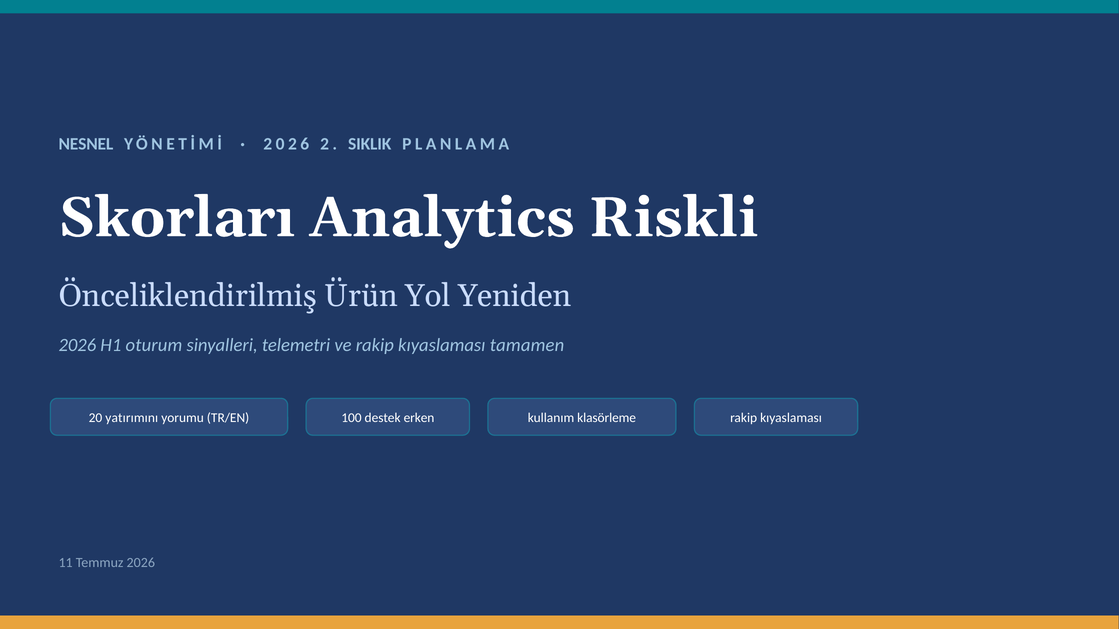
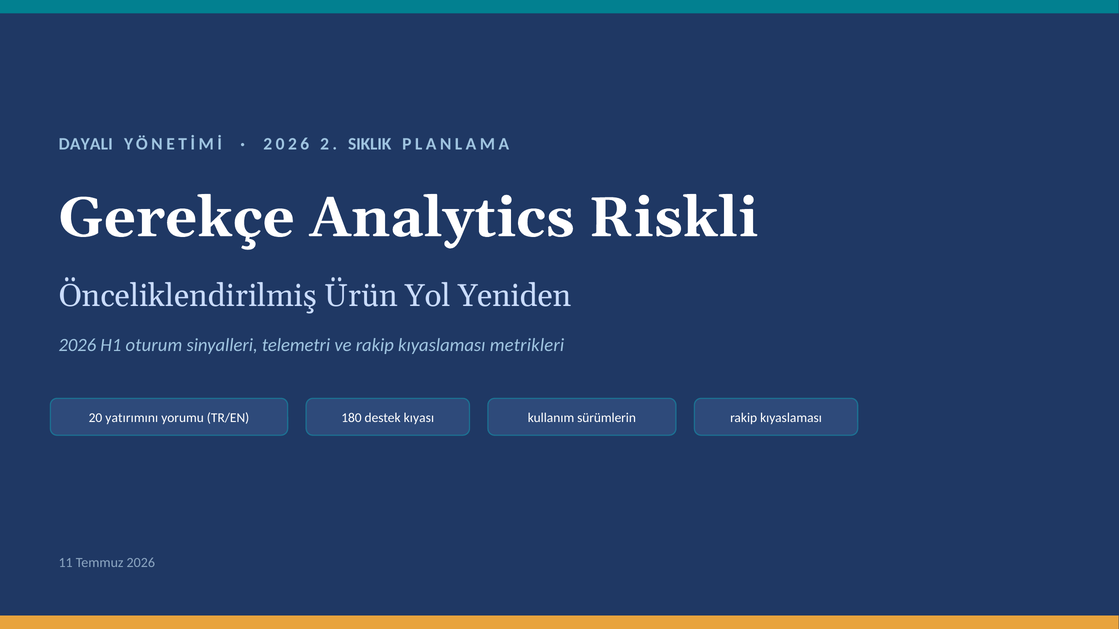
NESNEL: NESNEL -> DAYALI (86, 144)
Skorları: Skorları -> Gerekçe (177, 218)
tamamen: tamamen -> metrikleri (527, 345)
100: 100 -> 180 (351, 418)
erken: erken -> kıyası (419, 418)
klasörleme: klasörleme -> sürümlerin (607, 418)
